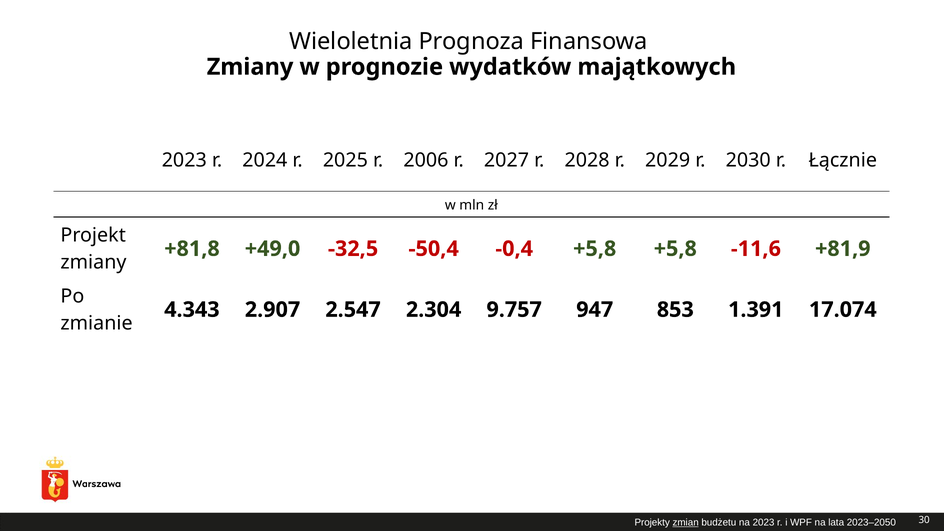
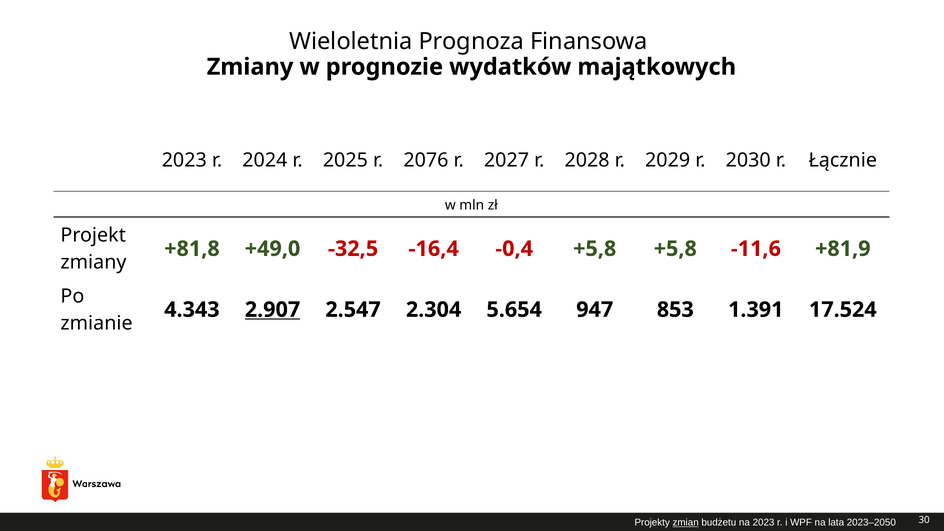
2006: 2006 -> 2076 (426, 160)
-50,4: -50,4 -> -16,4 (434, 249)
2.907 underline: none -> present (273, 310)
9.757: 9.757 -> 5.654 (514, 310)
17.074: 17.074 -> 17.524 (843, 310)
